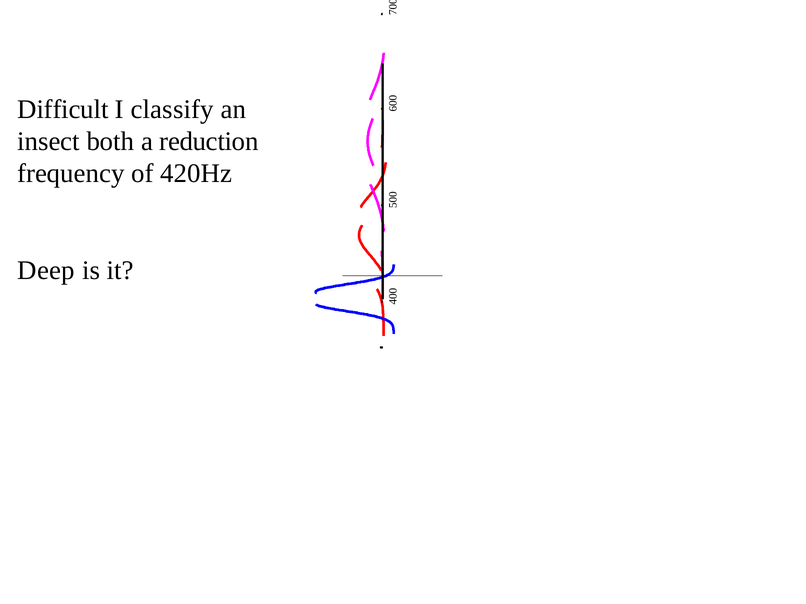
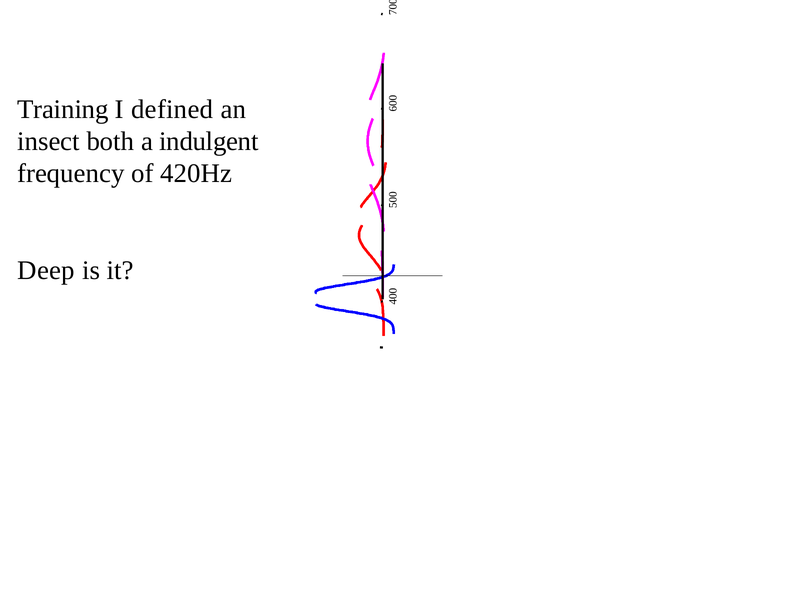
Difficult: Difficult -> Training (63, 109)
classify: classify -> defined (172, 109)
reduction: reduction -> indulgent (209, 142)
